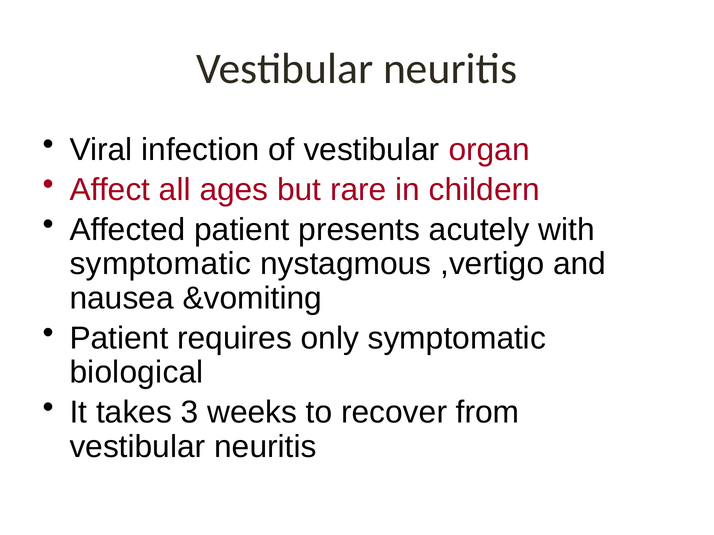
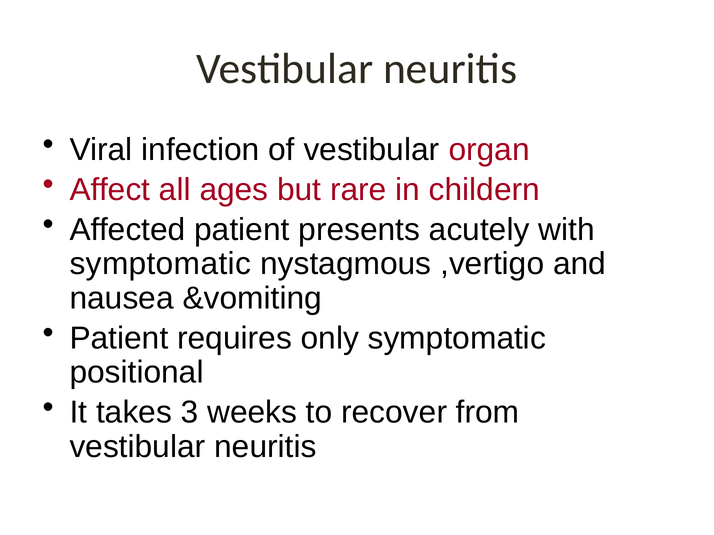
biological: biological -> positional (137, 373)
